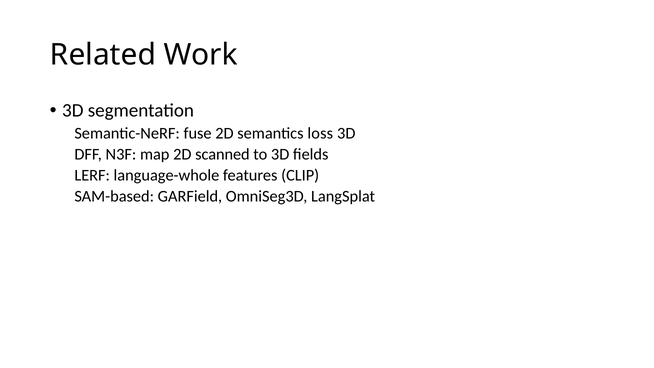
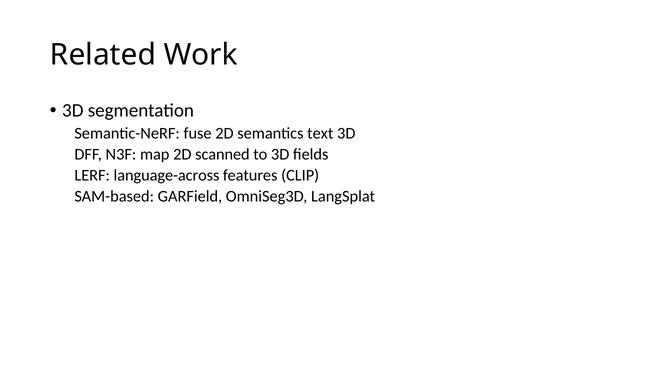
loss: loss -> text (320, 133)
language-whole: language-whole -> language-across (167, 175)
